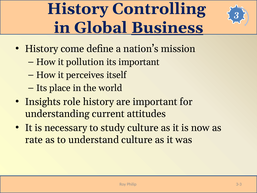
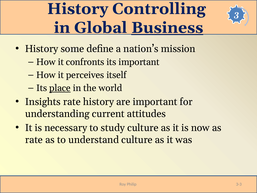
come: come -> some (72, 49)
pollution: pollution -> confronts (85, 62)
place underline: none -> present (60, 88)
Insights role: role -> rate (72, 102)
